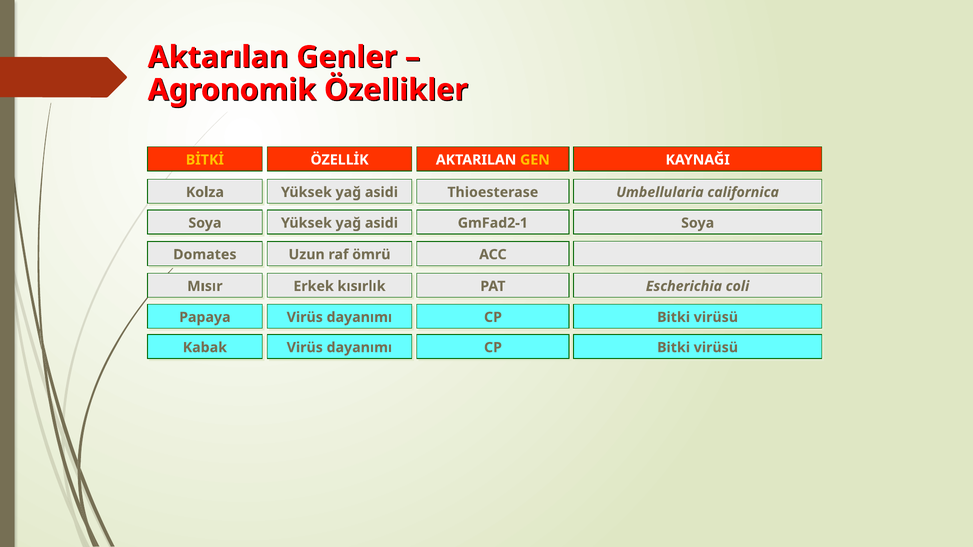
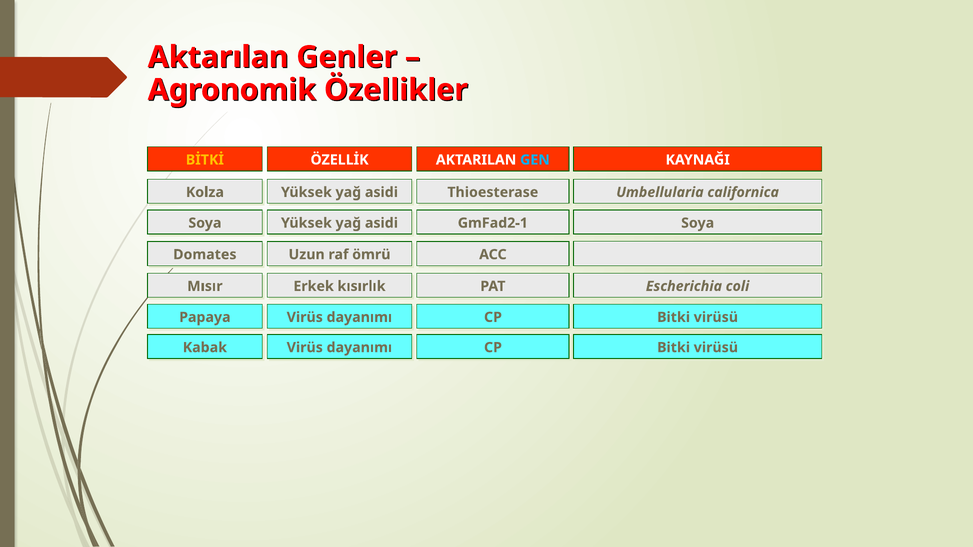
GEN colour: yellow -> light blue (535, 160)
